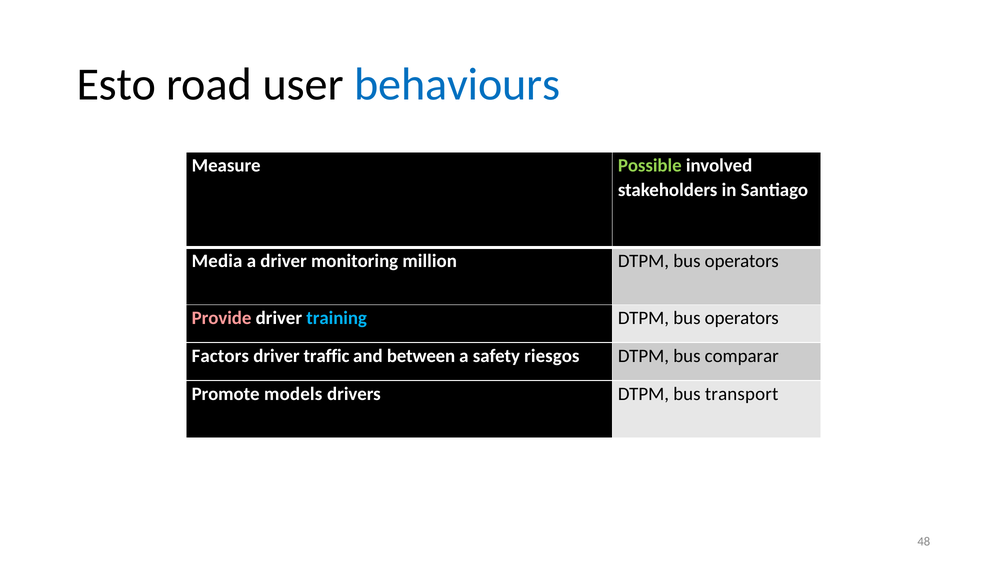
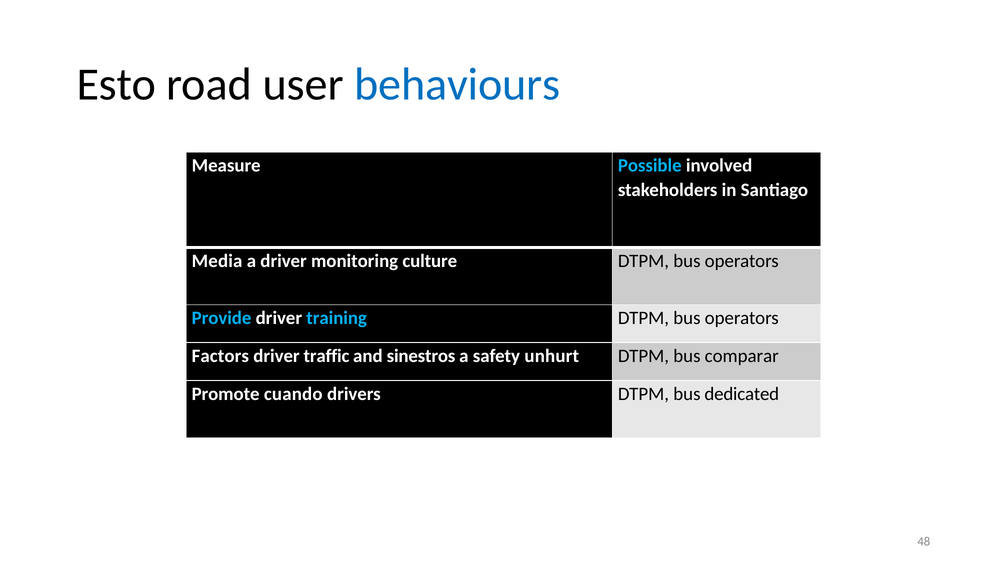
Possible colour: light green -> light blue (650, 165)
million: million -> culture (430, 261)
Provide colour: pink -> light blue (222, 318)
between: between -> sinestros (421, 356)
riesgos: riesgos -> unhurt (552, 356)
models: models -> cuando (293, 394)
transport: transport -> dedicated (742, 394)
